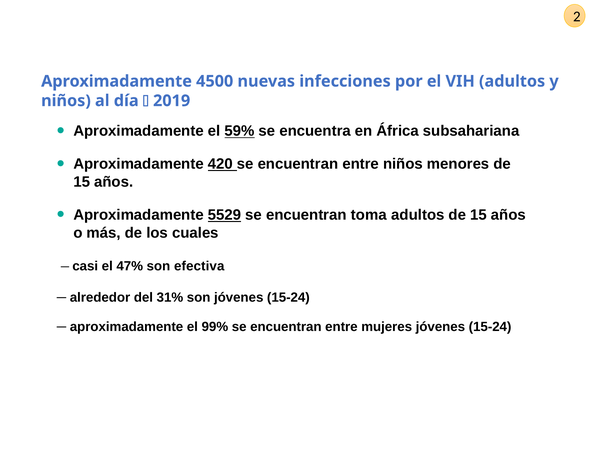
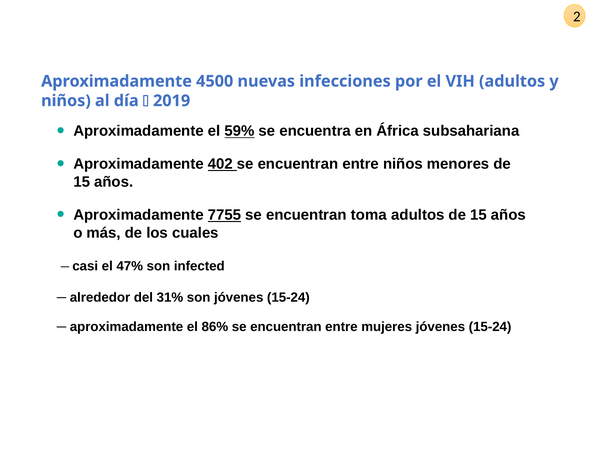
420: 420 -> 402 (220, 164)
5529: 5529 -> 7755 (225, 215)
efectiva: efectiva -> infected (199, 266)
99%: 99% -> 86% (215, 326)
